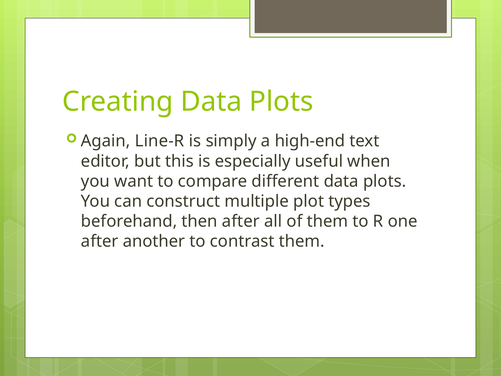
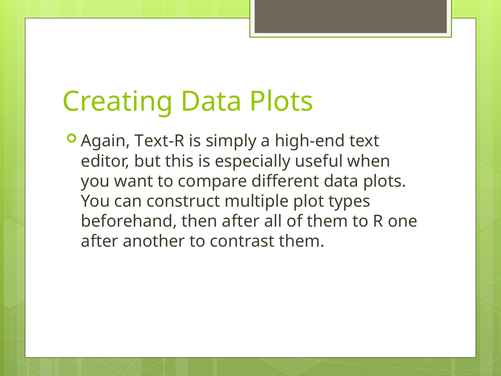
Line-R: Line-R -> Text-R (160, 141)
